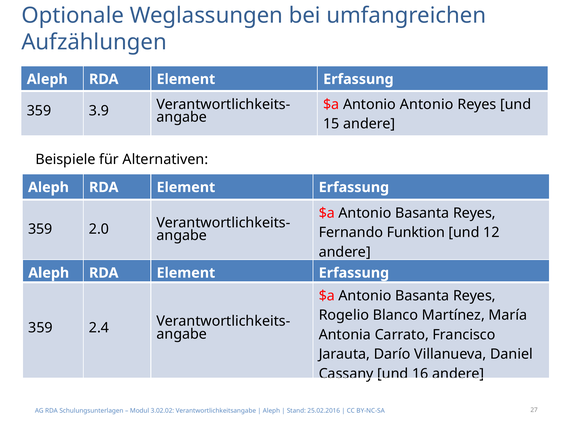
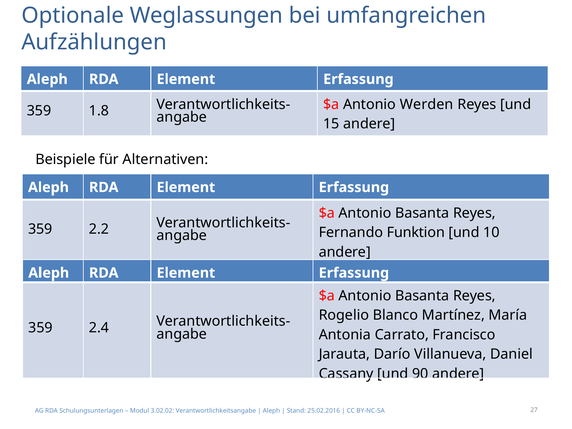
Antonio Antonio: Antonio -> Werden (427, 104)
3.9: 3.9 -> 1.8 (99, 111)
2.0: 2.0 -> 2.2 (99, 229)
12: 12 -> 10 (491, 233)
16: 16 -> 90 (420, 374)
